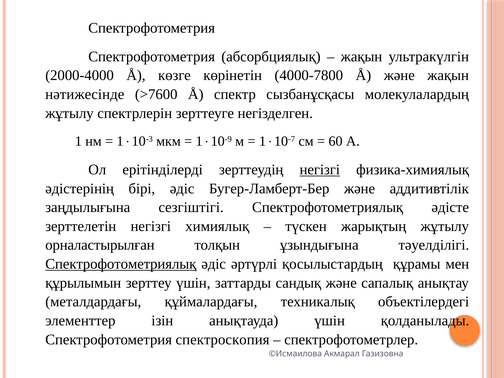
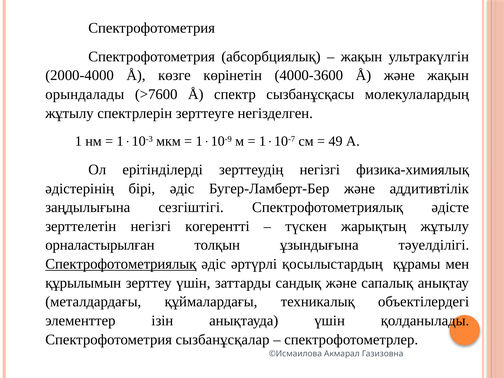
4000-7800: 4000-7800 -> 4000-3600 (309, 75)
нәтижесінде: нәтижесінде -> орындалады (85, 94)
60: 60 -> 49 (336, 141)
негізгі underline: present -> none (320, 170)
химиялық: химиялық -> когерентті (217, 226)
спектроскопия: спектроскопия -> сызбанұсқалар (223, 339)
